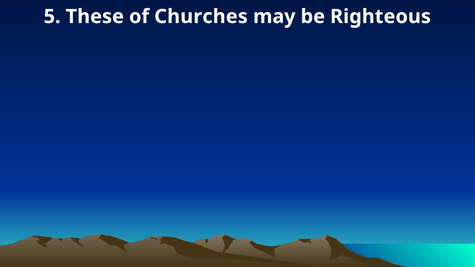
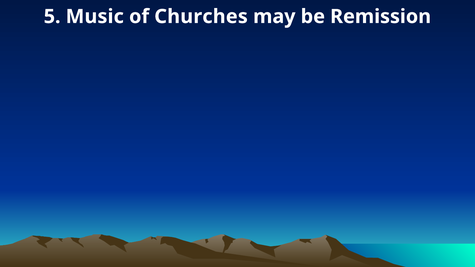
These: These -> Music (95, 17)
Righteous: Righteous -> Remission (381, 17)
